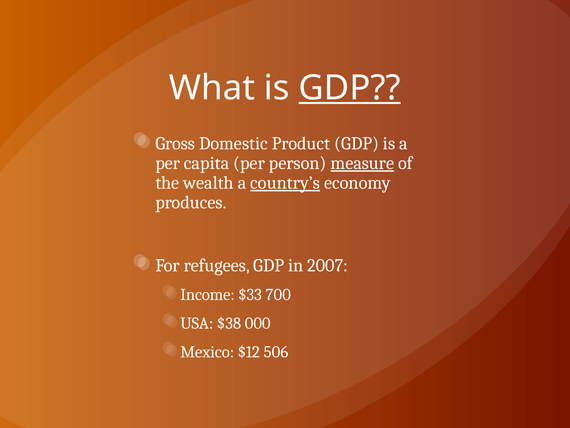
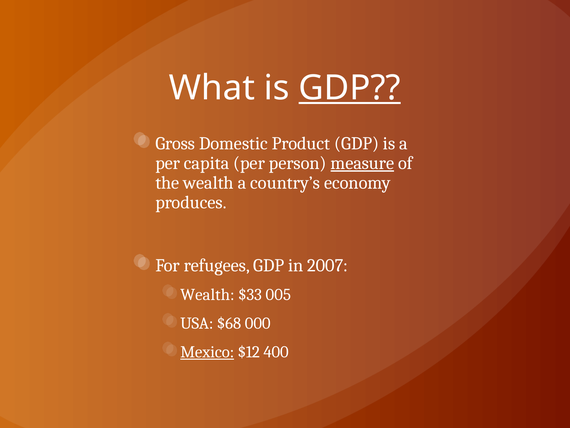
country’s underline: present -> none (285, 183)
Income: Income -> Wealth (207, 294)
700: 700 -> 005 (278, 294)
$38: $38 -> $68 (229, 323)
Mexico underline: none -> present (207, 352)
506: 506 -> 400 (276, 352)
